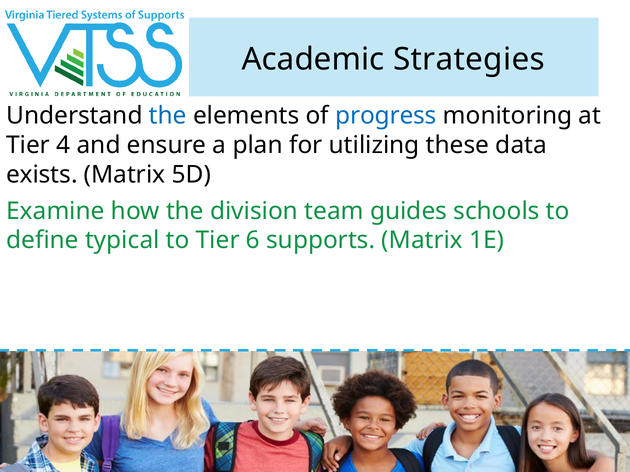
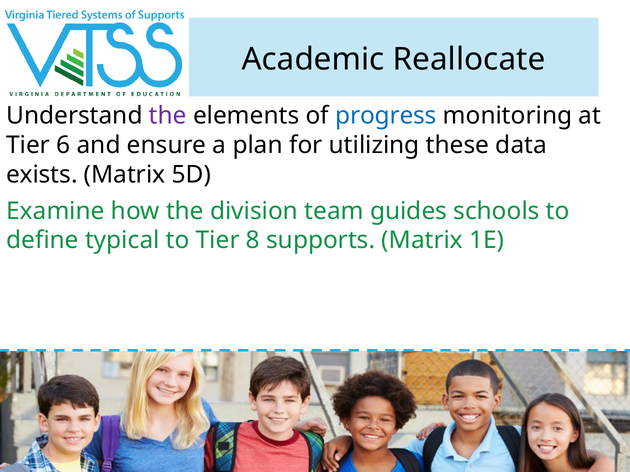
Strategies: Strategies -> Reallocate (469, 59)
the colour: blue -> purple (168, 116)
4: 4 -> 6 (63, 145)
6: 6 -> 8 (253, 241)
